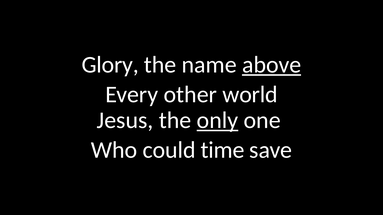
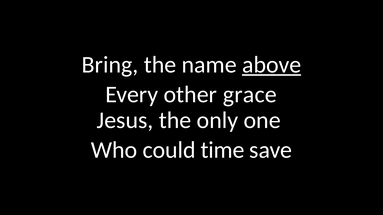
Glory: Glory -> Bring (110, 65)
world: world -> grace (250, 95)
only underline: present -> none (217, 120)
